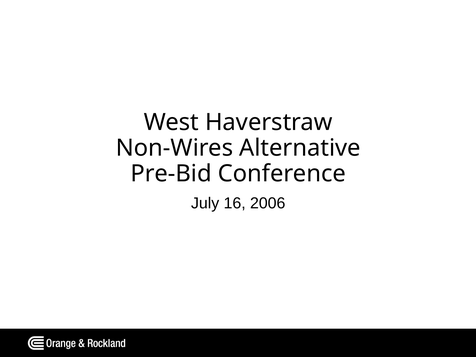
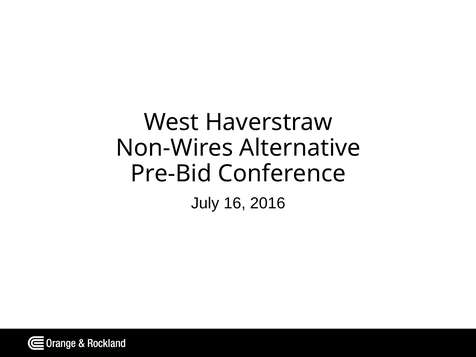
2006: 2006 -> 2016 (268, 203)
